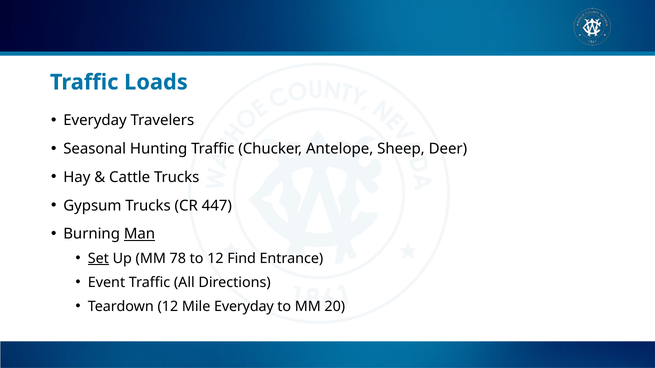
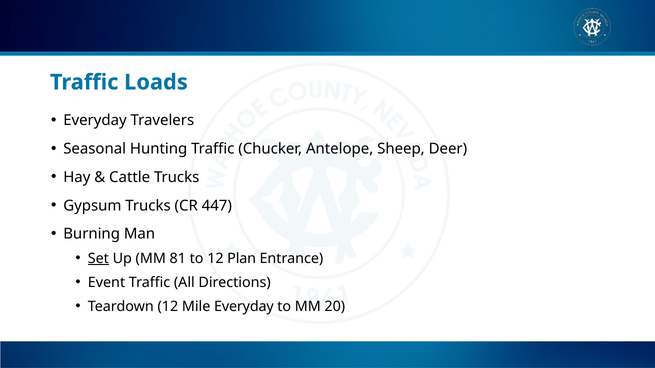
Man underline: present -> none (140, 234)
78: 78 -> 81 (178, 259)
Find: Find -> Plan (242, 259)
